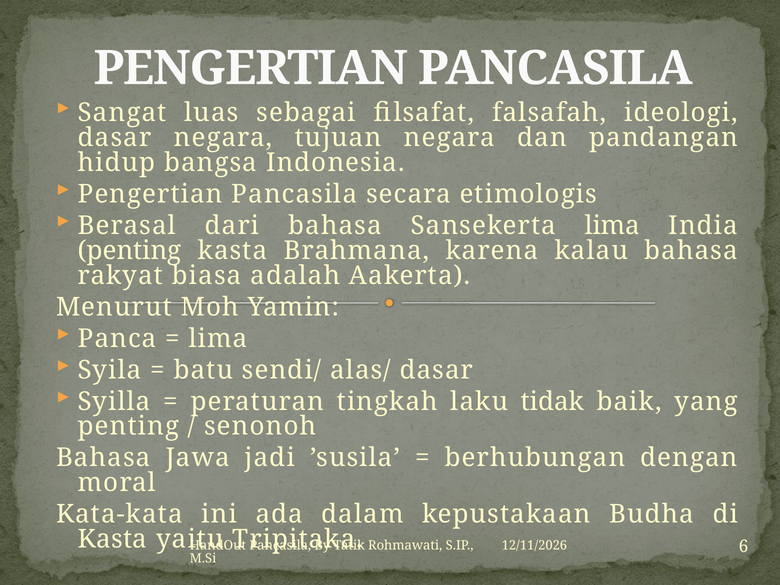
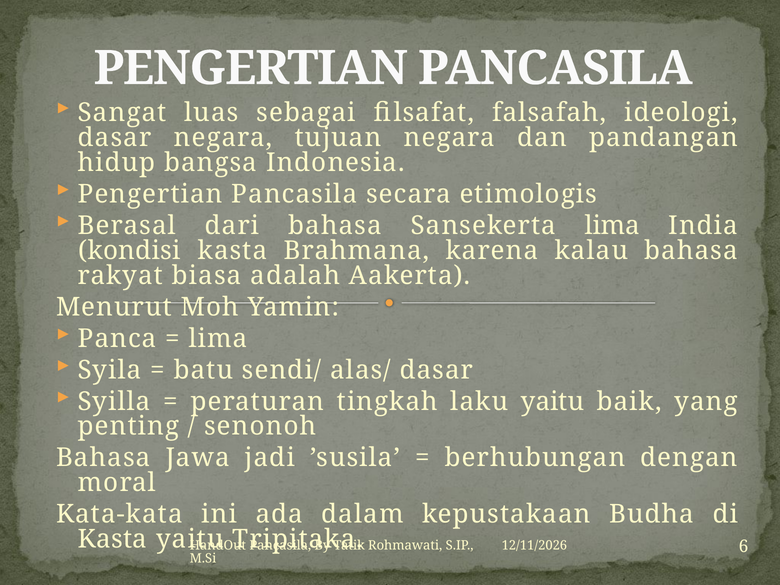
penting: penting -> kondisi (129, 251)
laku tidak: tidak -> yaitu (552, 401)
